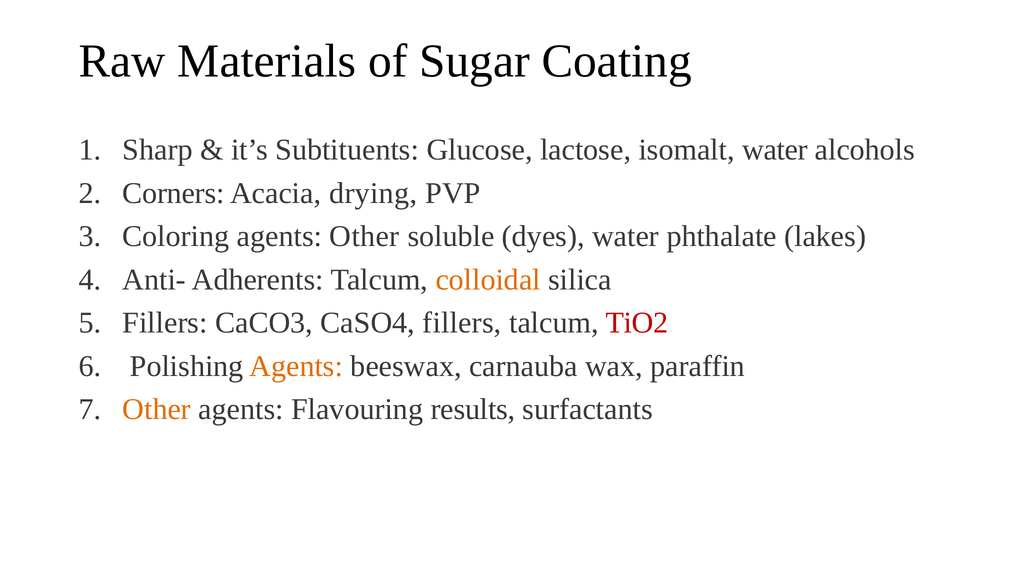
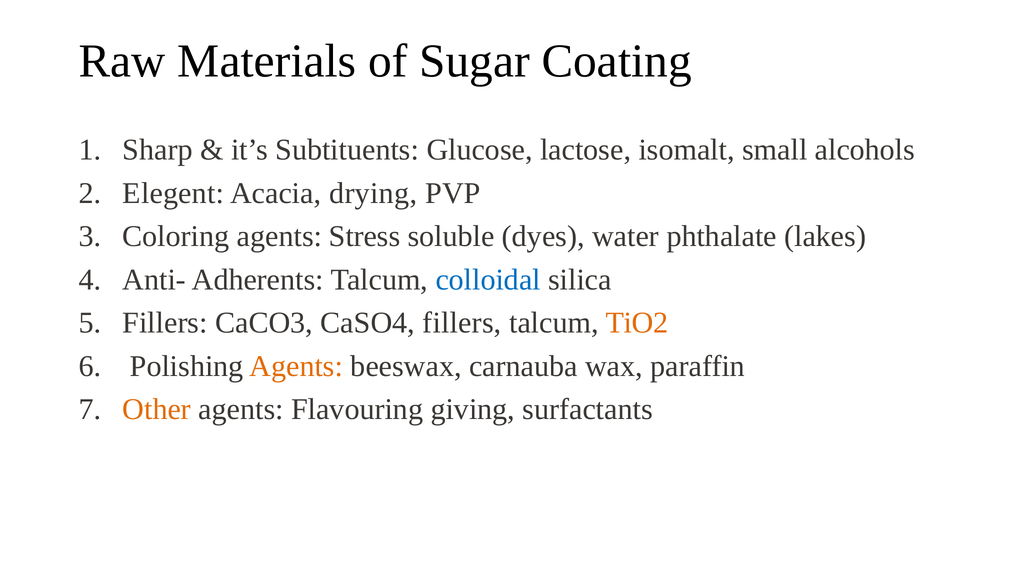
isomalt water: water -> small (775, 150)
Corners: Corners -> Elegent (173, 193)
agents Other: Other -> Stress (365, 237)
colloidal colour: orange -> blue (488, 280)
TiO2 colour: red -> orange (637, 323)
results: results -> giving (473, 410)
